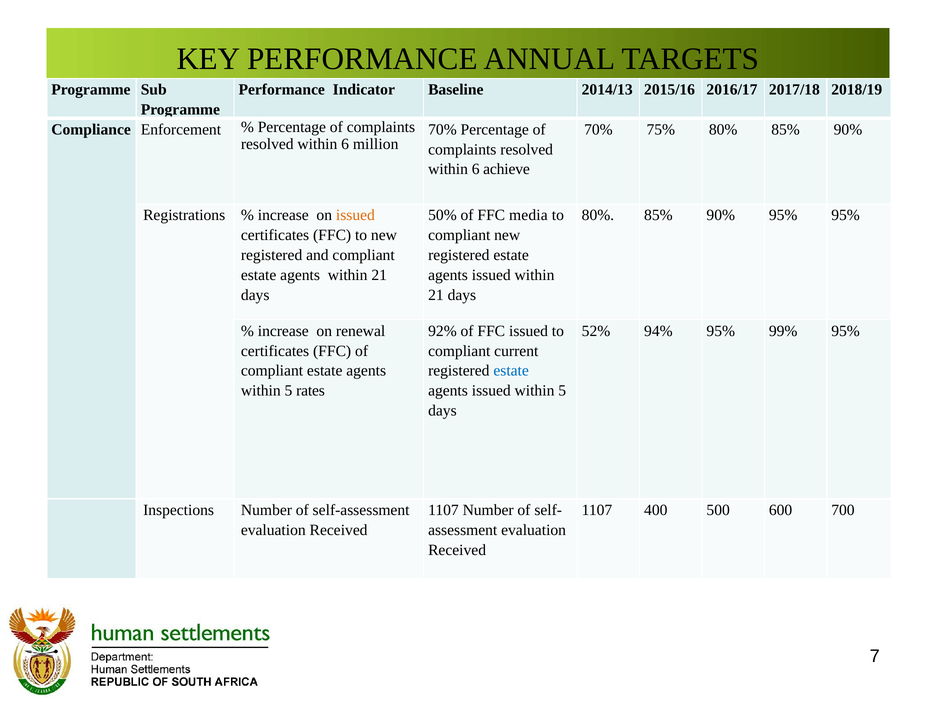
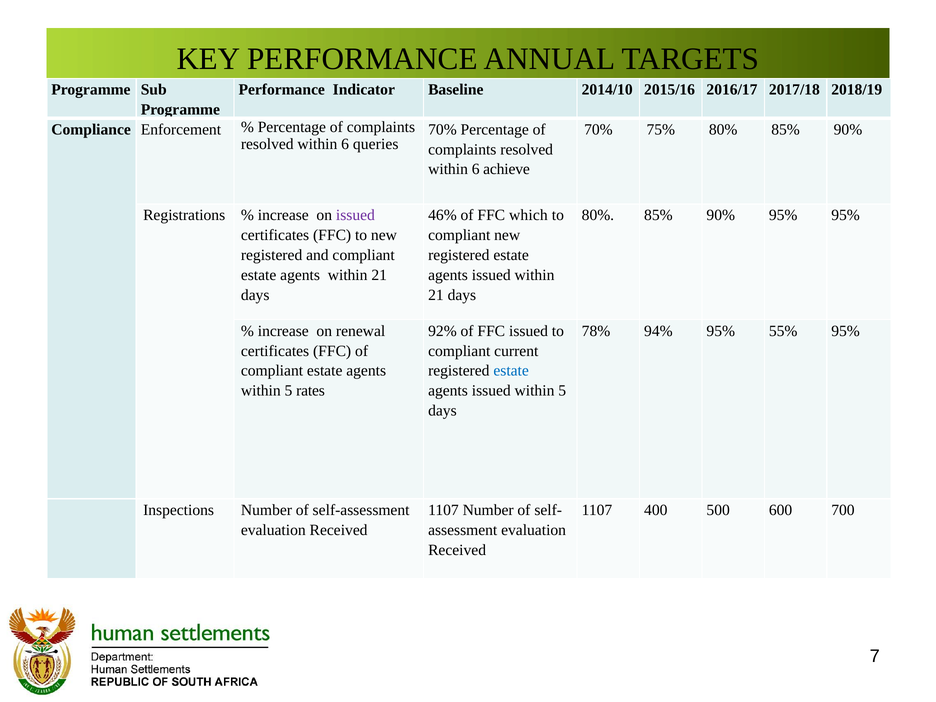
2014/13: 2014/13 -> 2014/10 (607, 90)
million: million -> queries (376, 144)
issued colour: orange -> purple (355, 215)
50%: 50% -> 46% (442, 215)
media: media -> which (528, 215)
52%: 52% -> 78% (596, 331)
99%: 99% -> 55% (783, 331)
